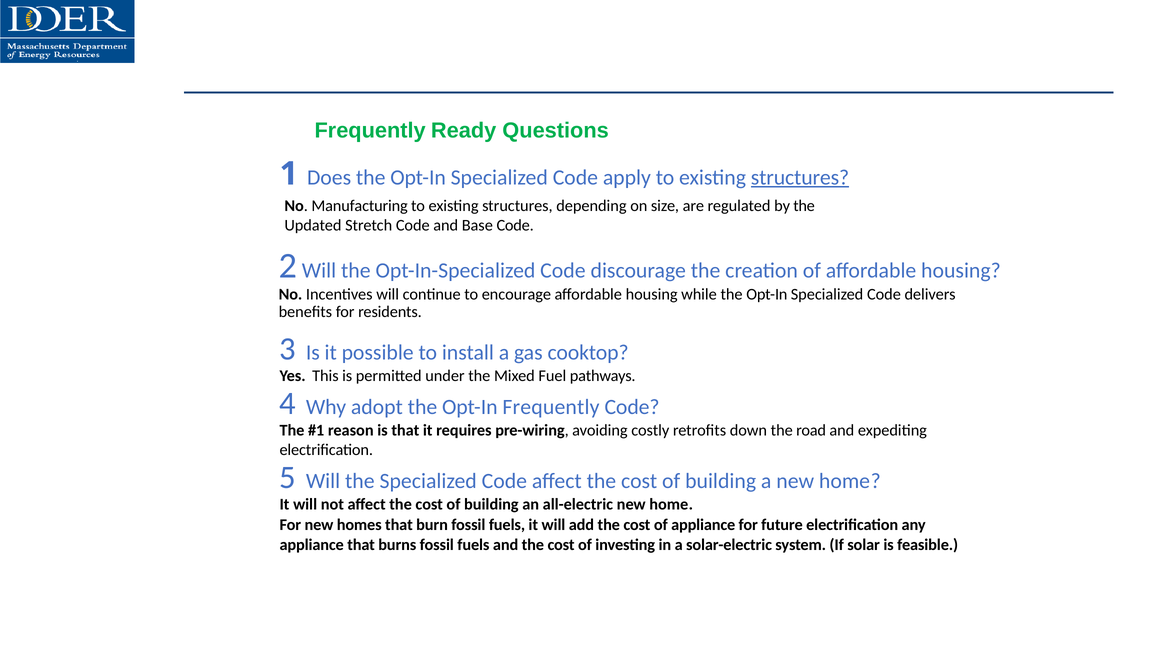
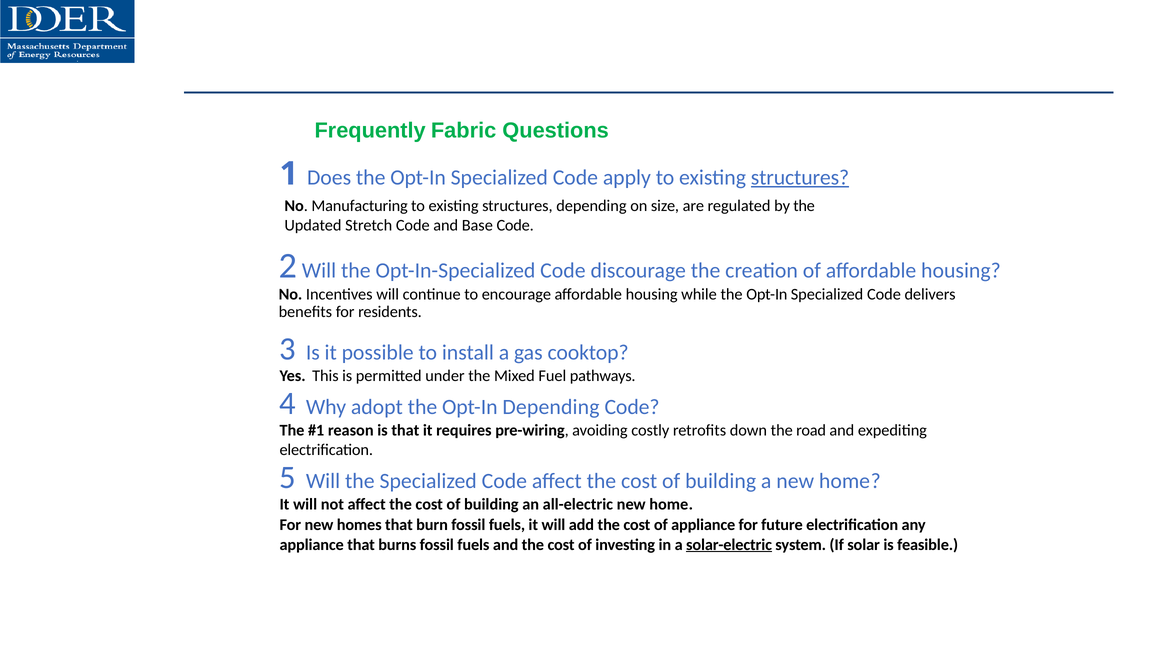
Ready: Ready -> Fabric (464, 131)
Opt-In Frequently: Frequently -> Depending (551, 407)
solar-electric underline: none -> present (729, 544)
